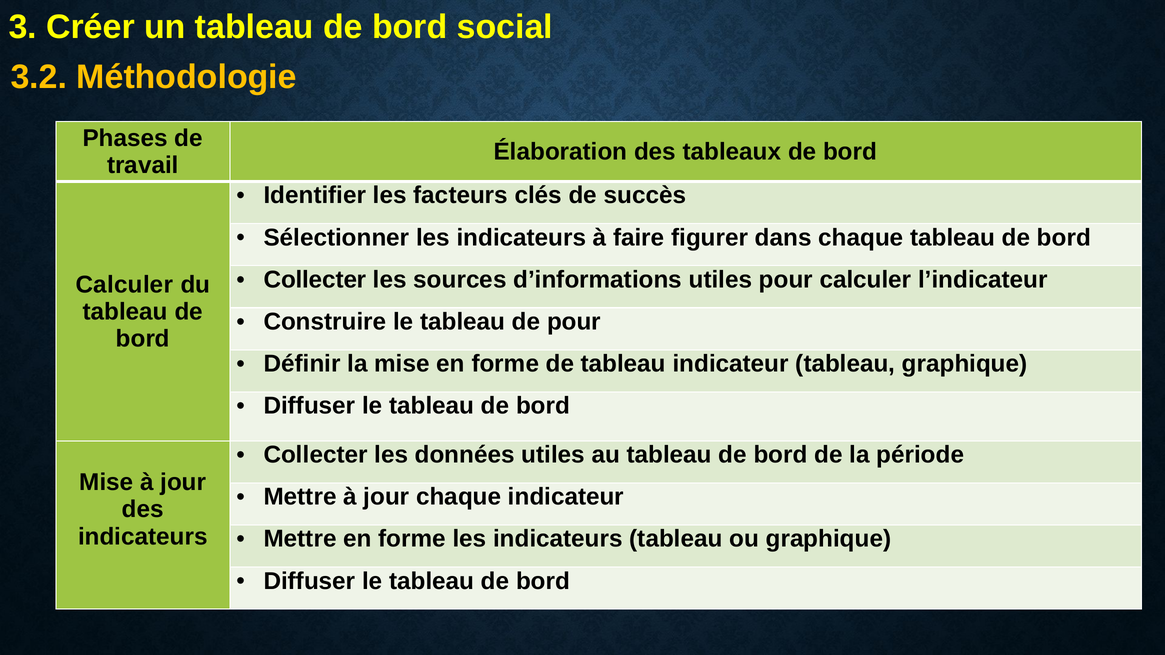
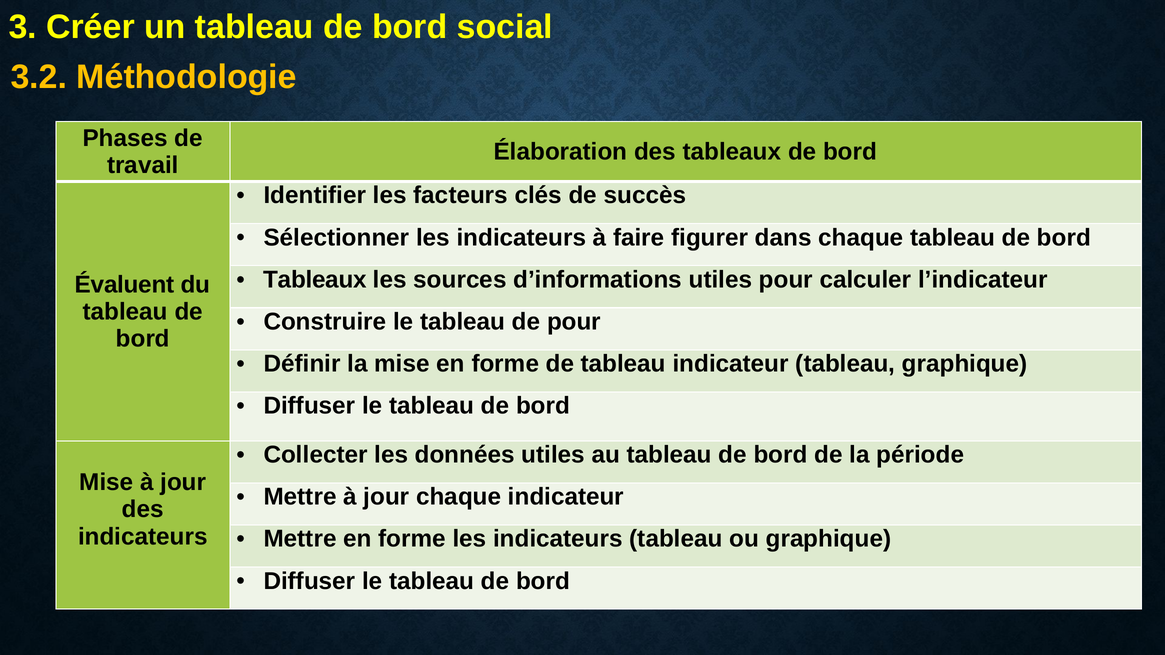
Collecter: Collecter -> Tableaux (315, 280)
Calculer: Calculer -> Évaluent (125, 285)
